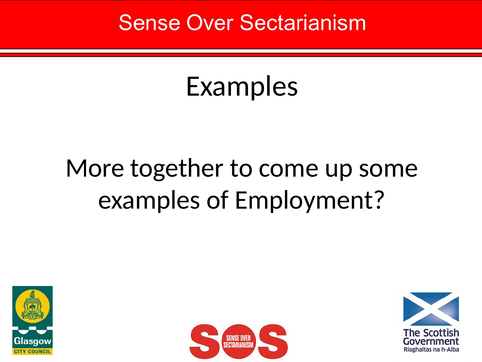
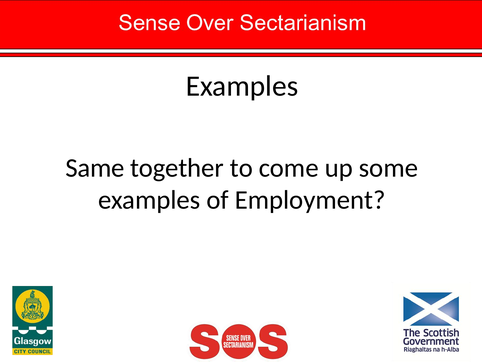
More: More -> Same (95, 168)
